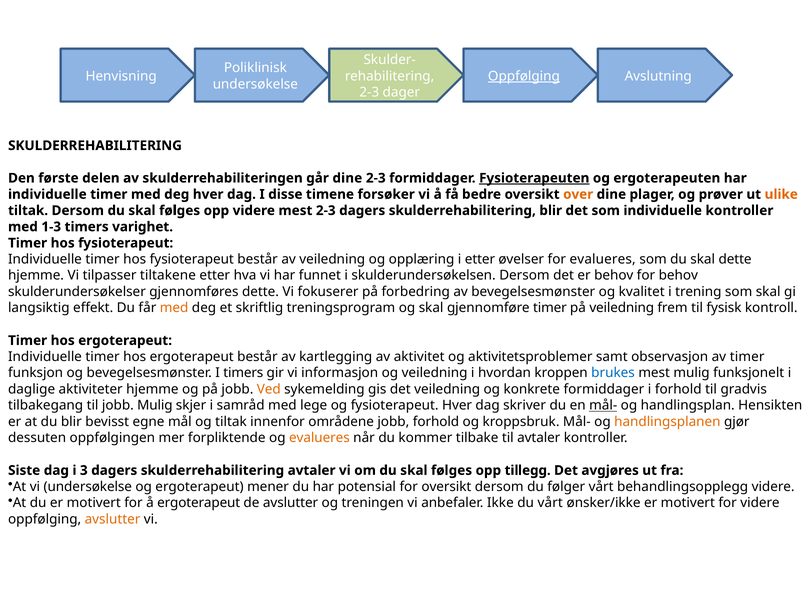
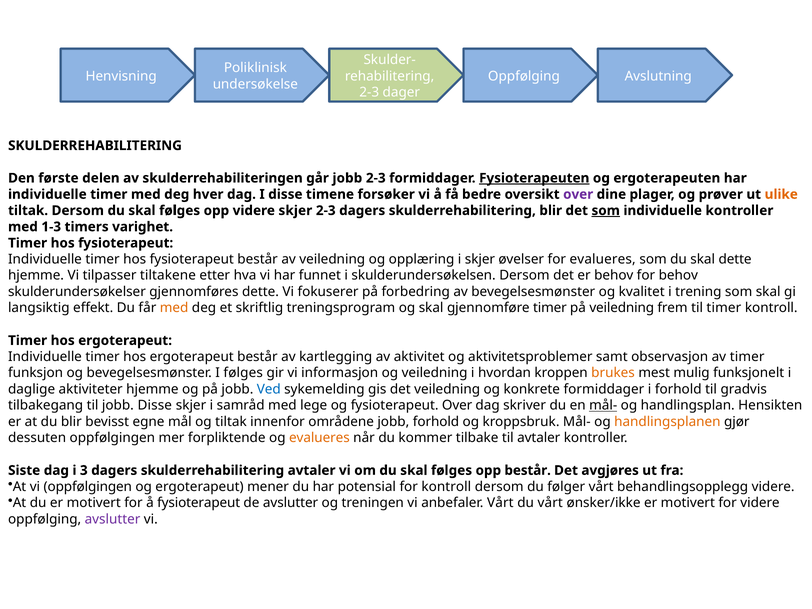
Oppfølging underline: present -> none (524, 76)
går dine: dine -> jobb (347, 178)
over colour: orange -> purple (578, 194)
videre mest: mest -> skjer (295, 211)
som underline: none -> present (606, 211)
i etter: etter -> skjer (480, 259)
til fysisk: fysisk -> timer (724, 308)
I timers: timers -> følges (243, 373)
brukes colour: blue -> orange (613, 373)
Ved colour: orange -> blue (269, 389)
jobb Mulig: Mulig -> Disse (155, 405)
fysioterapeut Hver: Hver -> Over (457, 405)
opp tillegg: tillegg -> består (528, 470)
vi undersøkelse: undersøkelse -> oppfølgingen (88, 487)
for oversikt: oversikt -> kontroll (446, 487)
å ergoterapeut: ergoterapeut -> fysioterapeut (199, 503)
anbefaler Ikke: Ikke -> Vårt (500, 503)
avslutter colour: orange -> purple (113, 519)
